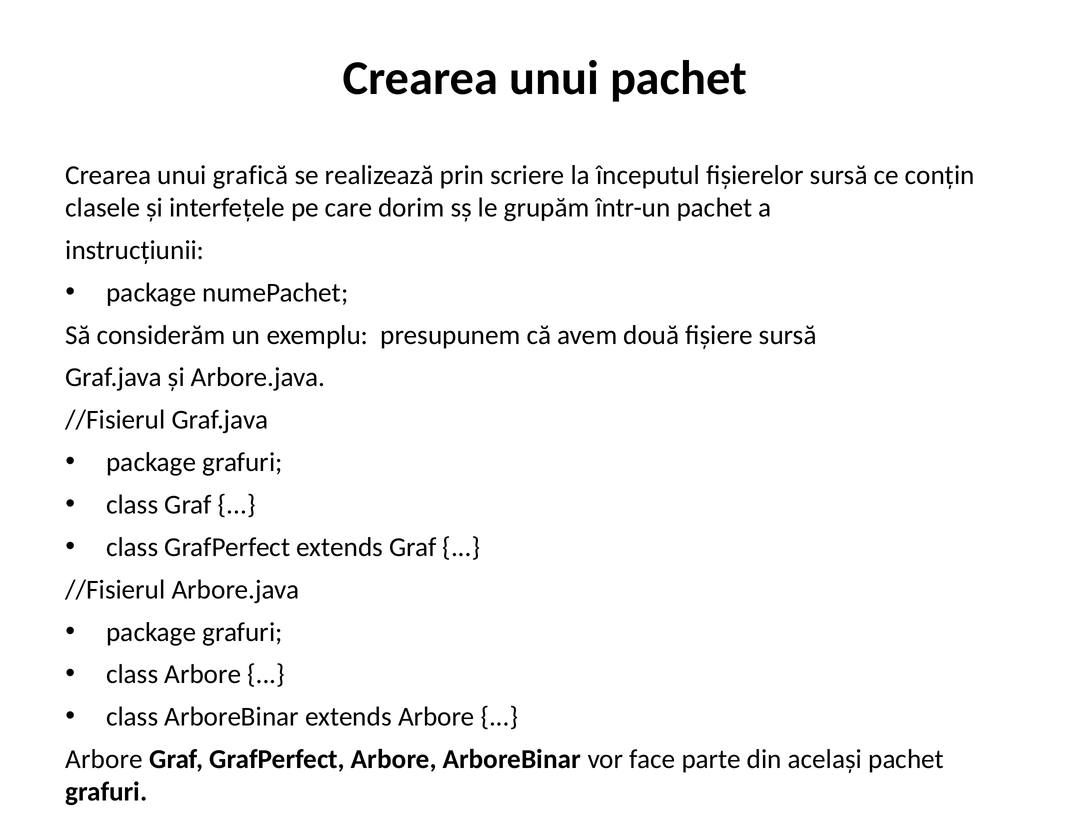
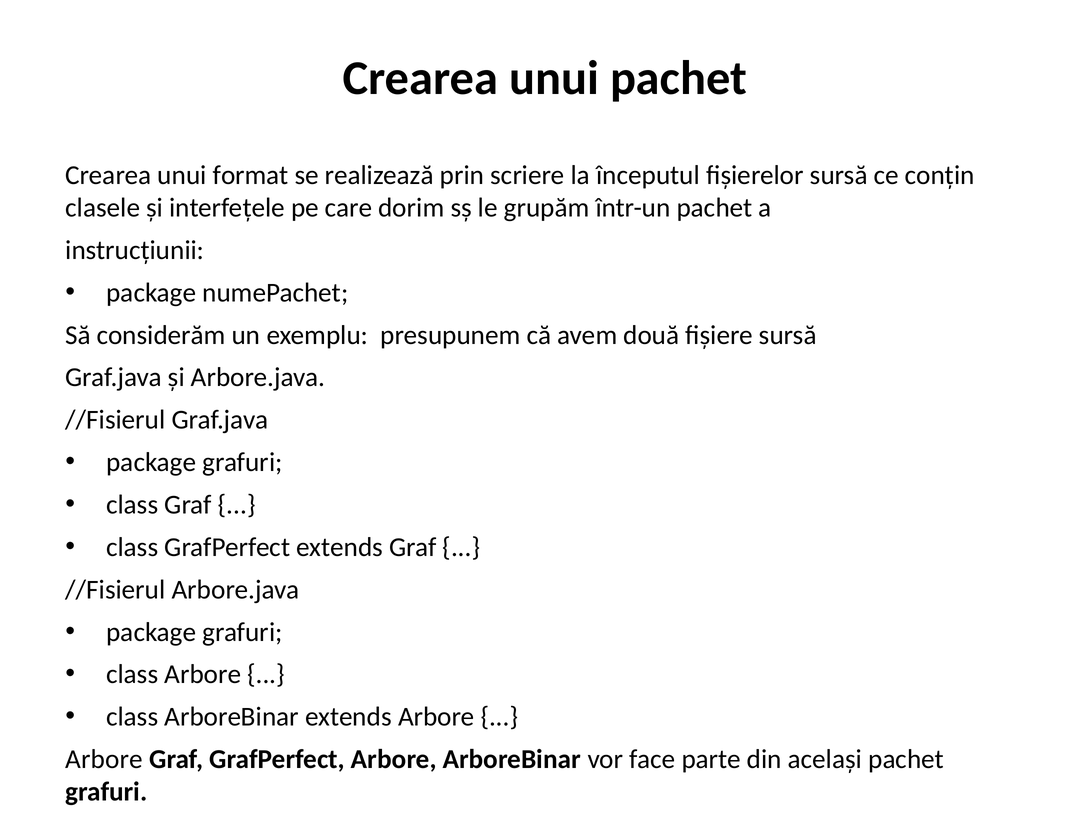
grafică: grafică -> format (251, 175)
